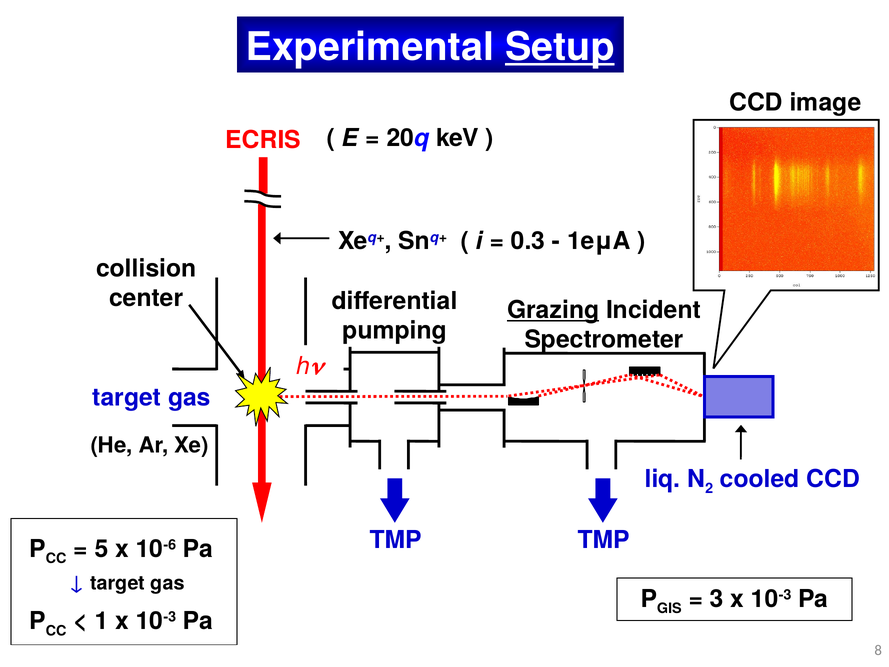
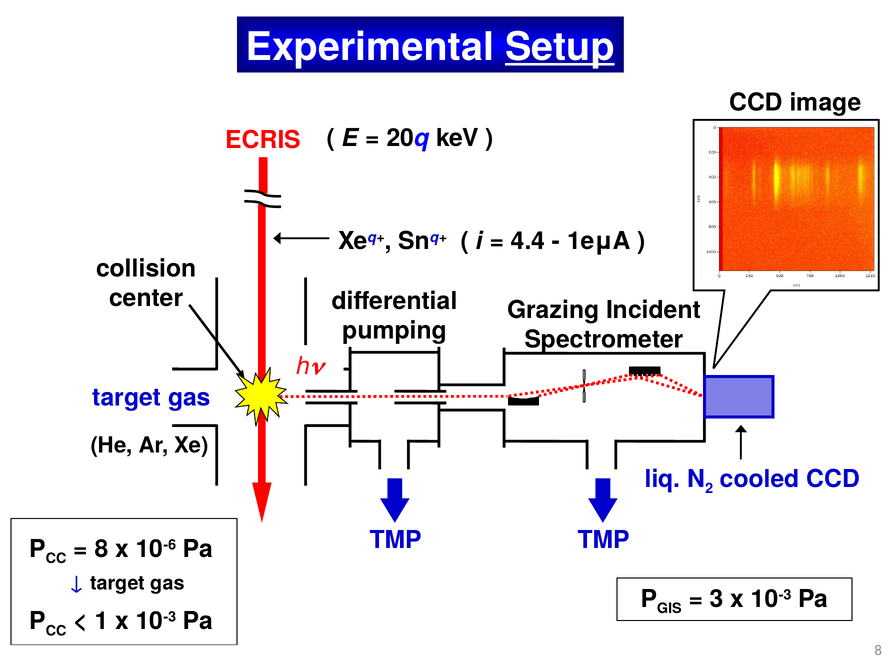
0.3: 0.3 -> 4.4 (528, 241)
Grazing underline: present -> none (553, 310)
5: 5 -> 8 (101, 549)
